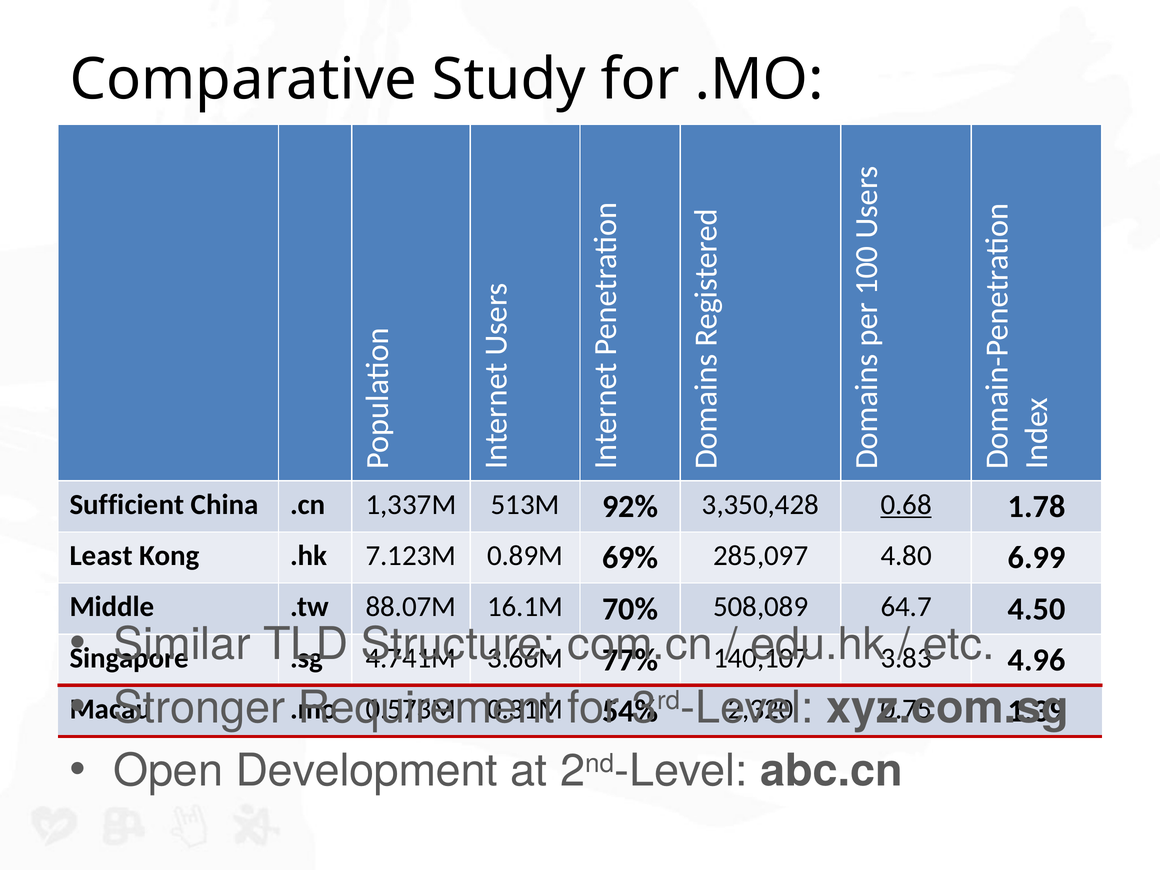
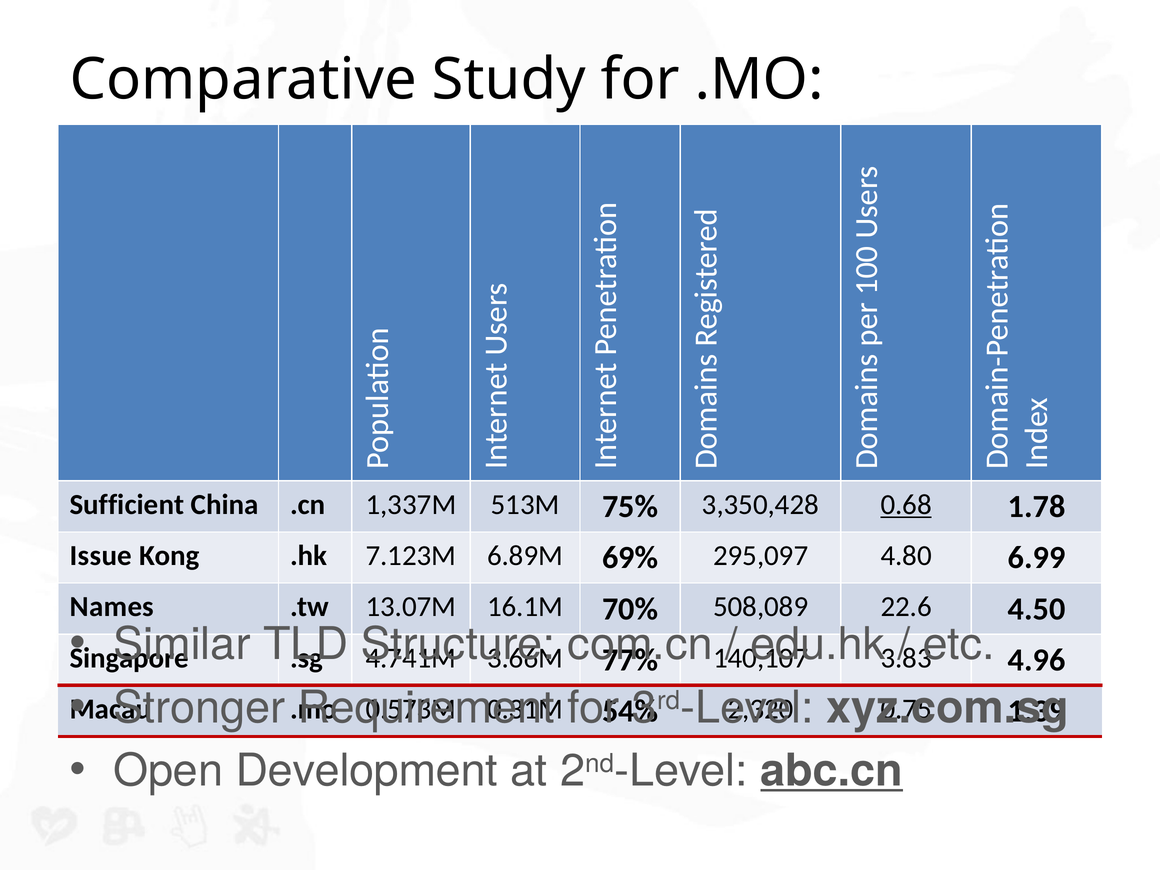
92%: 92% -> 75% (630, 507)
Least: Least -> Issue (101, 556)
0.89M: 0.89M -> 6.89M (525, 556)
285,097: 285,097 -> 295,097 (761, 556)
Middle: Middle -> Names (112, 607)
88.07M: 88.07M -> 13.07M (411, 607)
64.7: 64.7 -> 22.6 (906, 607)
abc.cn underline: none -> present (832, 771)
